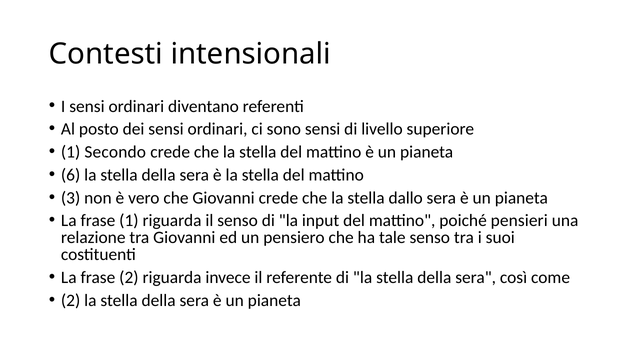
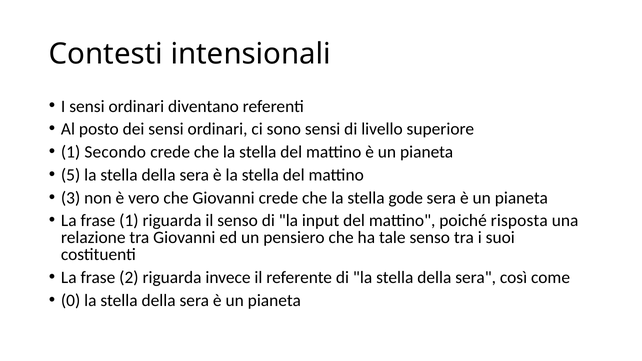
6: 6 -> 5 (71, 175)
dallo: dallo -> gode (406, 198)
pensieri: pensieri -> risposta (519, 221)
2: 2 -> 0 (71, 300)
